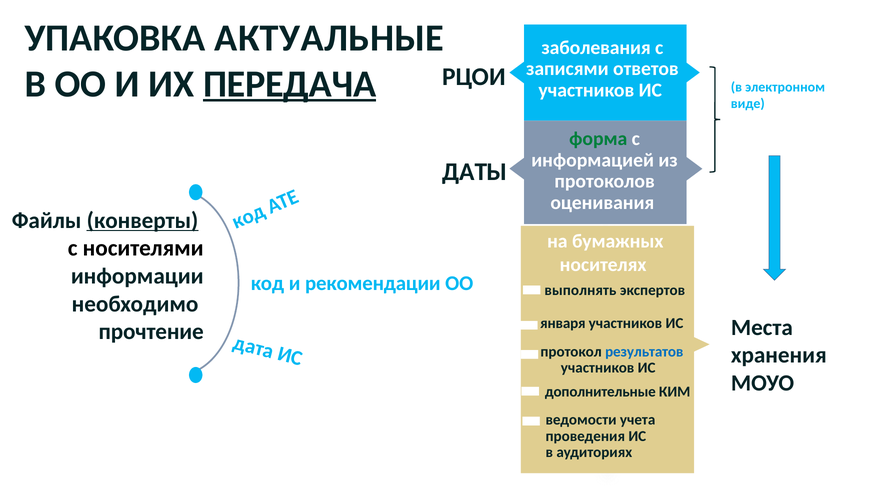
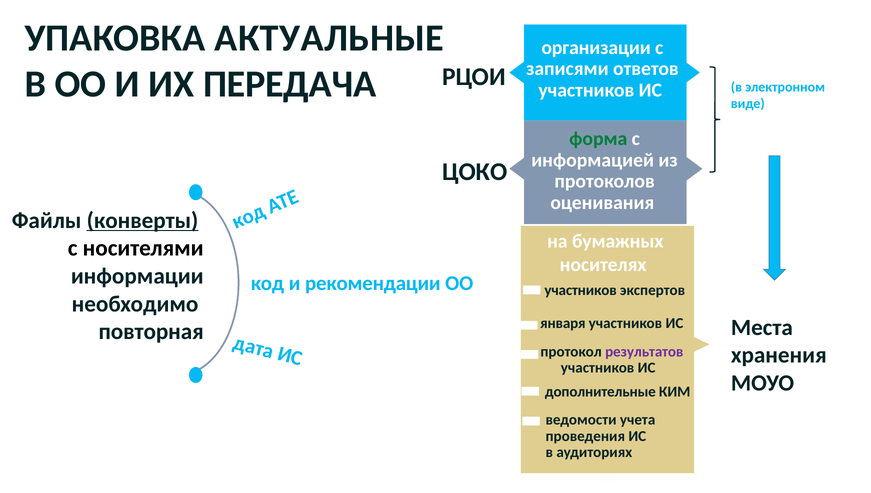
заболевания: заболевания -> организации (596, 48)
ПЕРЕДАЧА underline: present -> none (290, 84)
ДАТЫ: ДАТЫ -> ЦОКО (475, 172)
выполнять: выполнять -> участников (581, 290)
прочтение: прочтение -> повторная (151, 332)
результатов colour: blue -> purple (644, 352)
